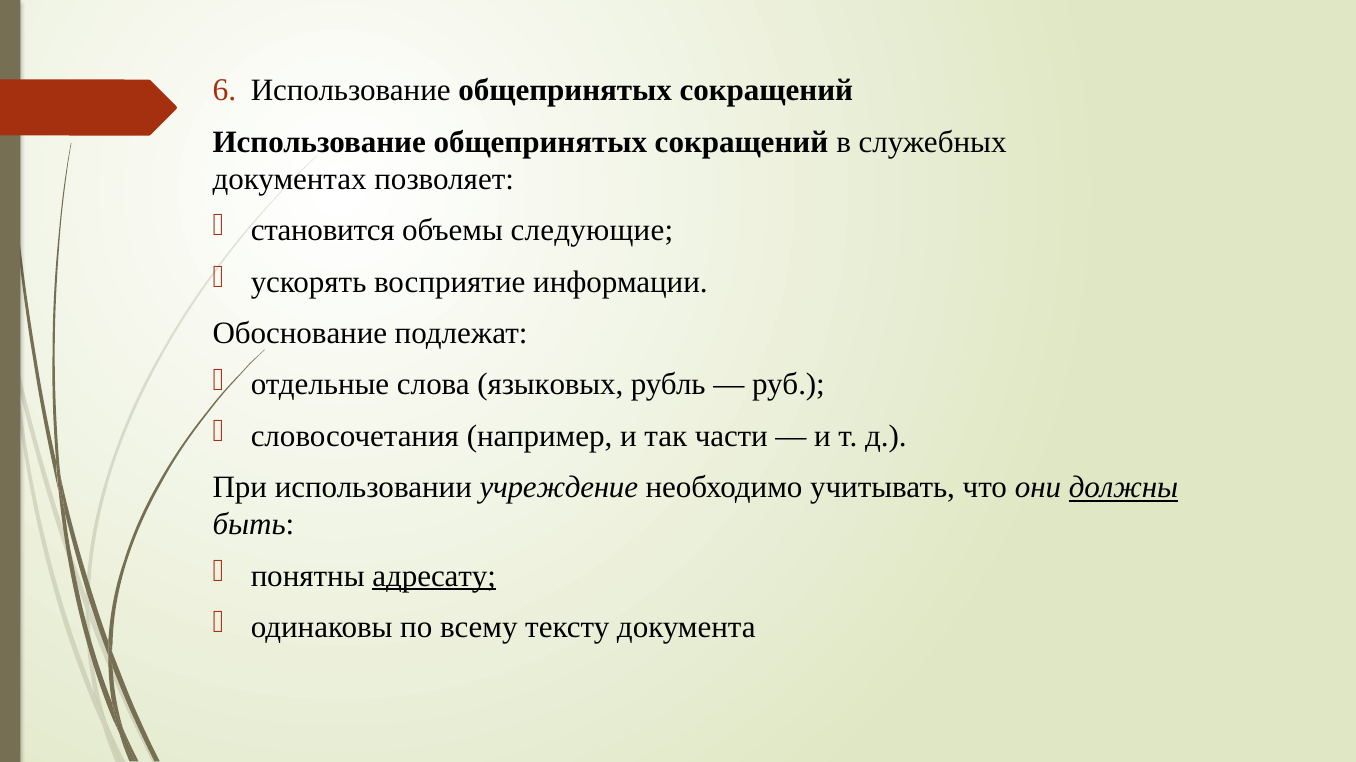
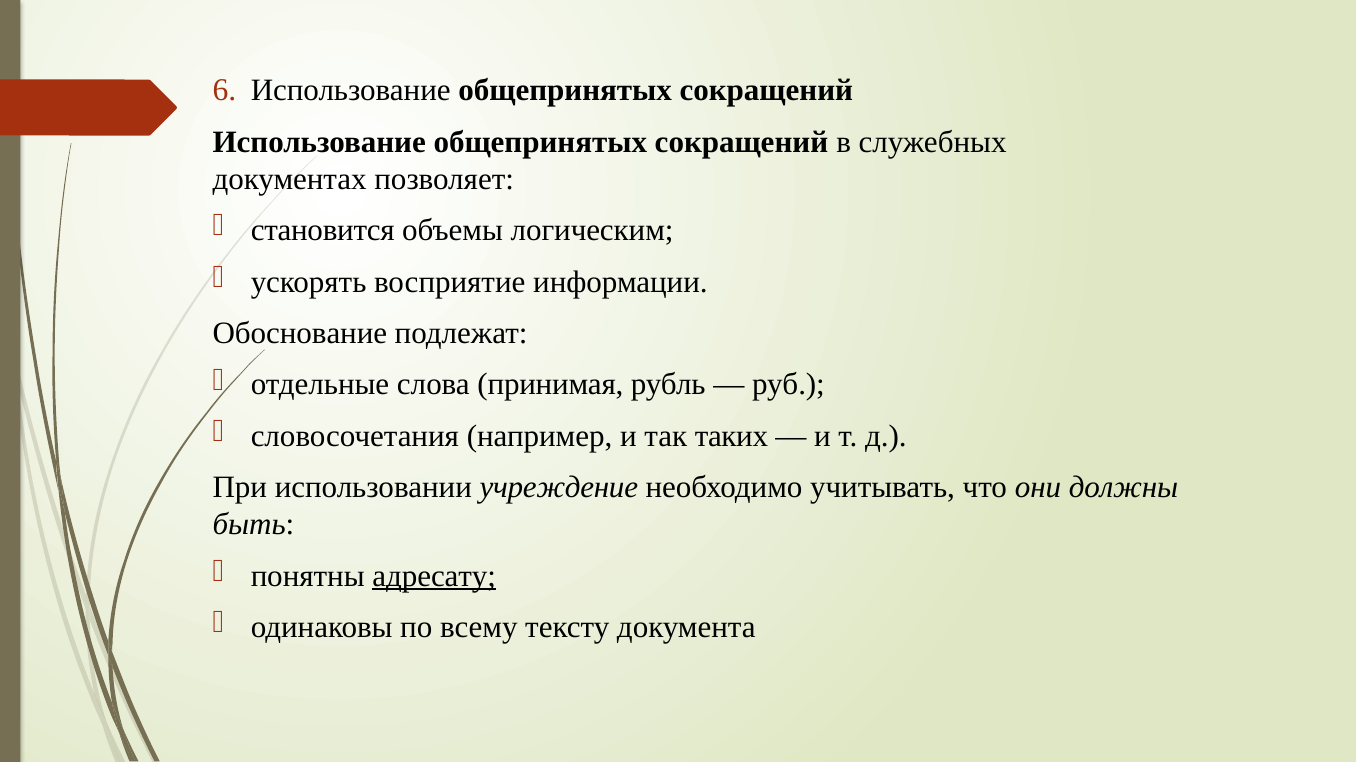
следующие: следующие -> логическим (592, 231)
языковых: языковых -> принимая (550, 385)
части: части -> таких (731, 437)
должны underline: present -> none (1124, 488)
